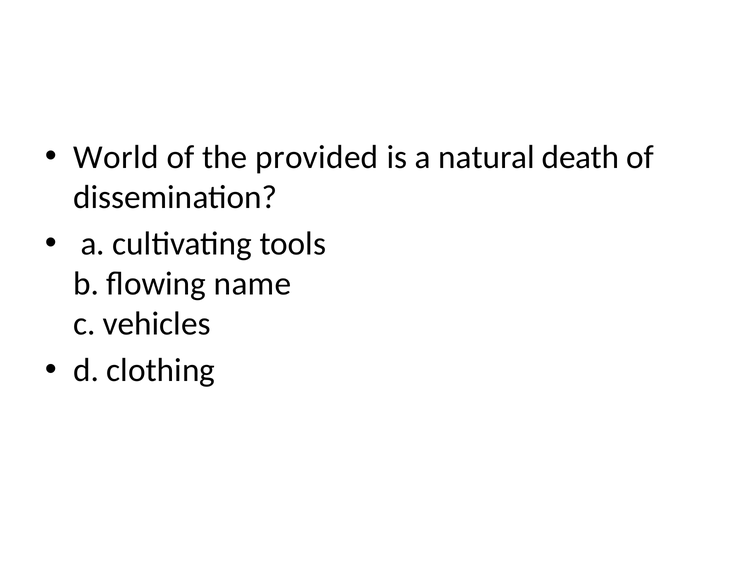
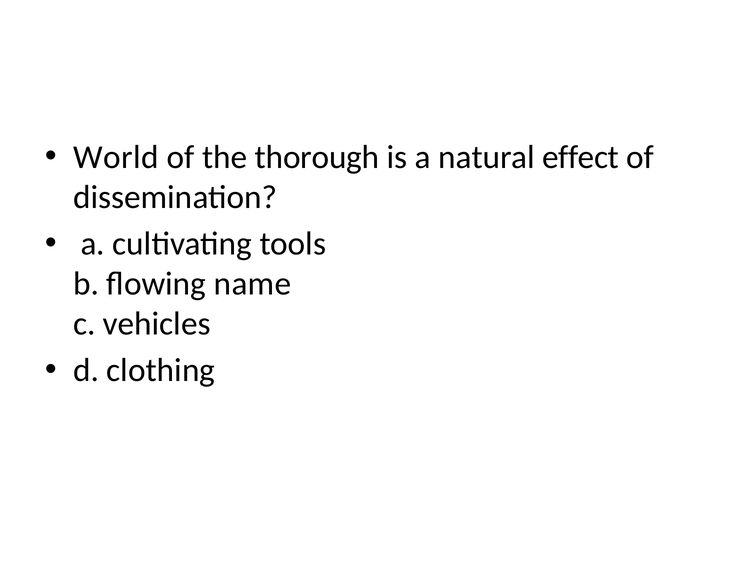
provided: provided -> thorough (317, 157)
death: death -> effect (581, 157)
